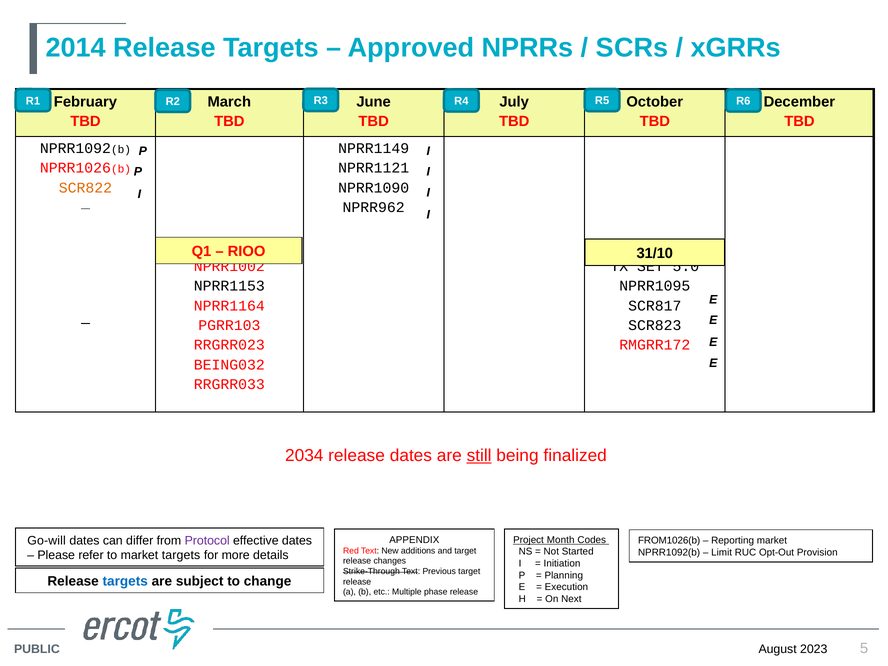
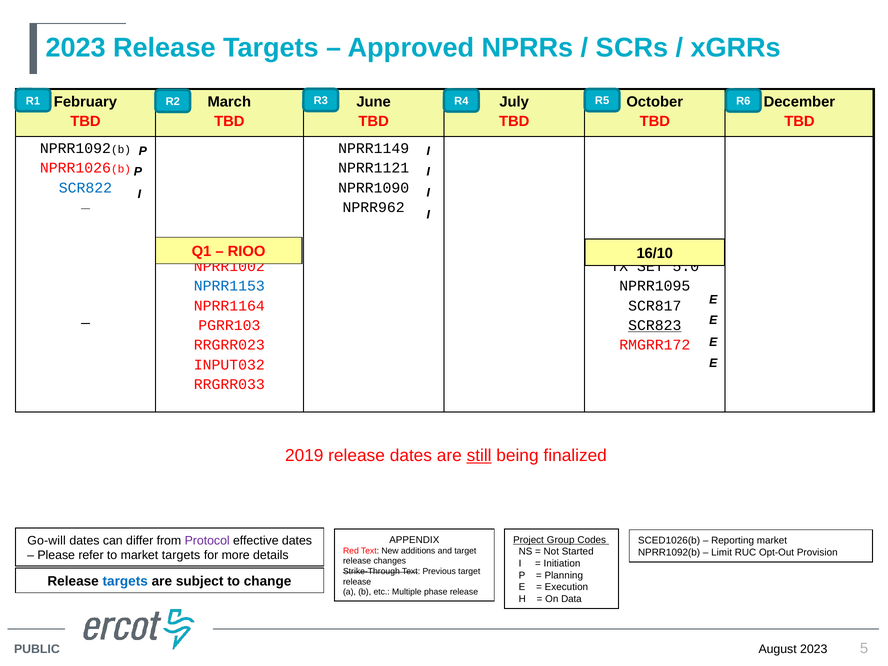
2014: 2014 -> 2023 (76, 48)
SCR822 colour: orange -> blue (85, 188)
31/10: 31/10 -> 16/10 (655, 253)
NPRR1153 colour: black -> blue (229, 286)
SCR823 underline: none -> present (655, 325)
BEING032: BEING032 -> INPUT032 (229, 365)
2034: 2034 -> 2019 (304, 456)
Month: Month -> Group (561, 540)
FROM1026(b: FROM1026(b -> SCED1026(b (669, 541)
Next: Next -> Data (571, 599)
